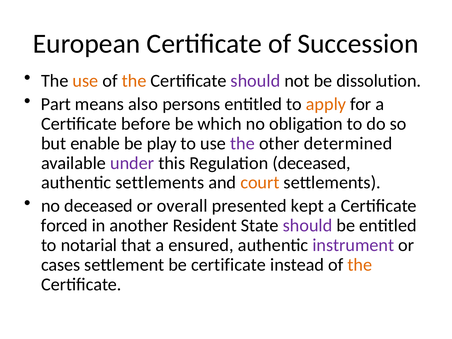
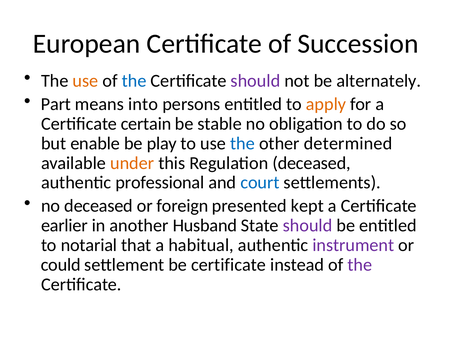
the colour: orange -> blue (134, 81)
dissolution: dissolution -> alternately (379, 81)
also: also -> into (143, 104)
before: before -> certain (146, 124)
which: which -> stable (220, 124)
the colour: purple -> blue (243, 143)
under colour: purple -> orange (132, 163)
authentic settlements: settlements -> professional (160, 183)
court colour: orange -> blue (260, 183)
overall: overall -> foreign (182, 206)
forced: forced -> earlier (64, 226)
Resident: Resident -> Husband (205, 226)
ensured: ensured -> habitual (201, 245)
cases: cases -> could (61, 265)
the colour: orange -> purple (360, 265)
